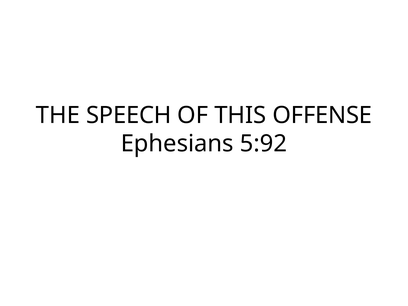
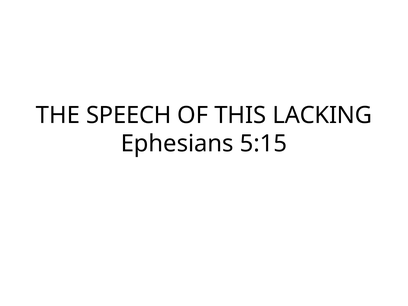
OFFENSE: OFFENSE -> LACKING (322, 115)
5:92: 5:92 -> 5:15 (263, 144)
